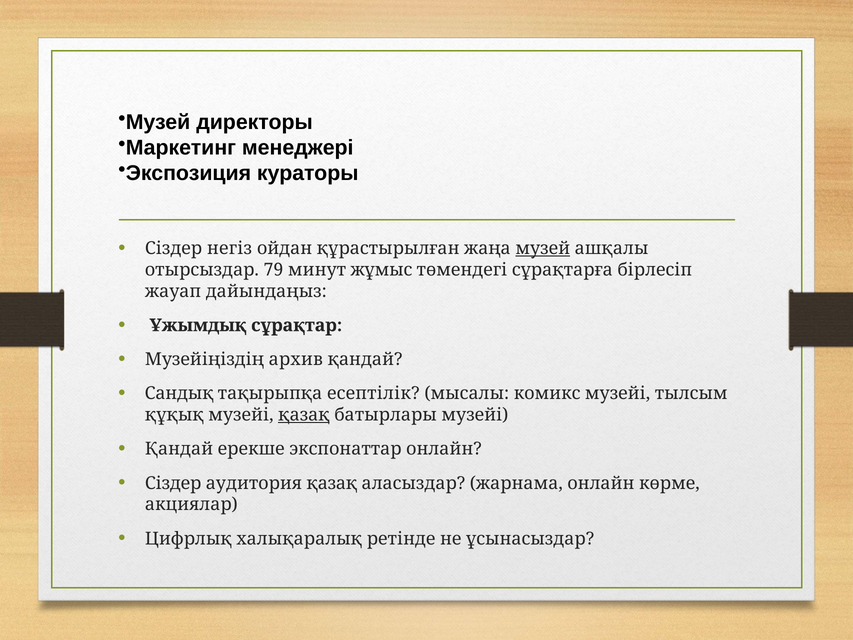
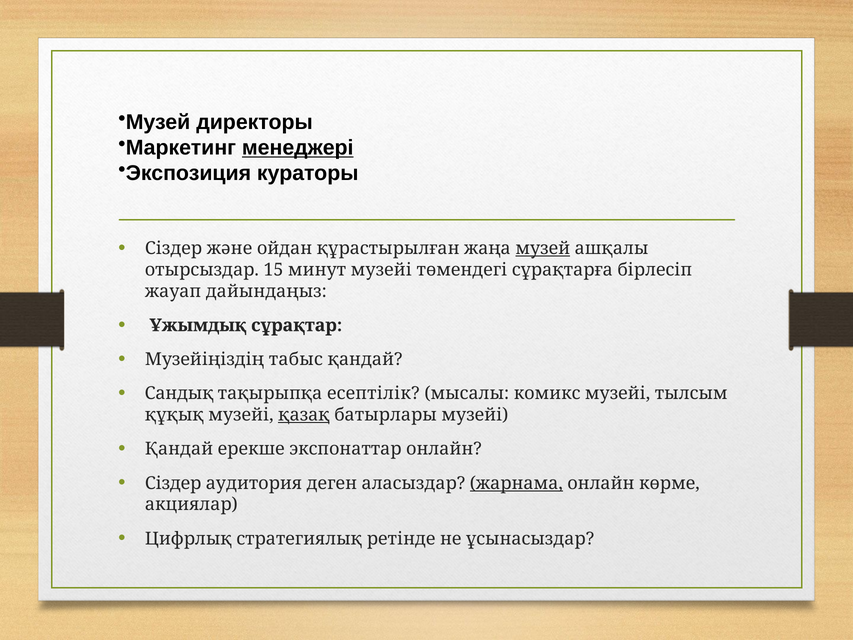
менеджері underline: none -> present (298, 148)
негіз: негіз -> және (230, 248)
79: 79 -> 15 (273, 270)
минут жұмыс: жұмыс -> музейі (381, 270)
архив: архив -> табыс (296, 359)
аудитория қазақ: қазақ -> деген (332, 483)
жарнама underline: none -> present (516, 483)
халықаралық: халықаралық -> стратегиялық (299, 538)
